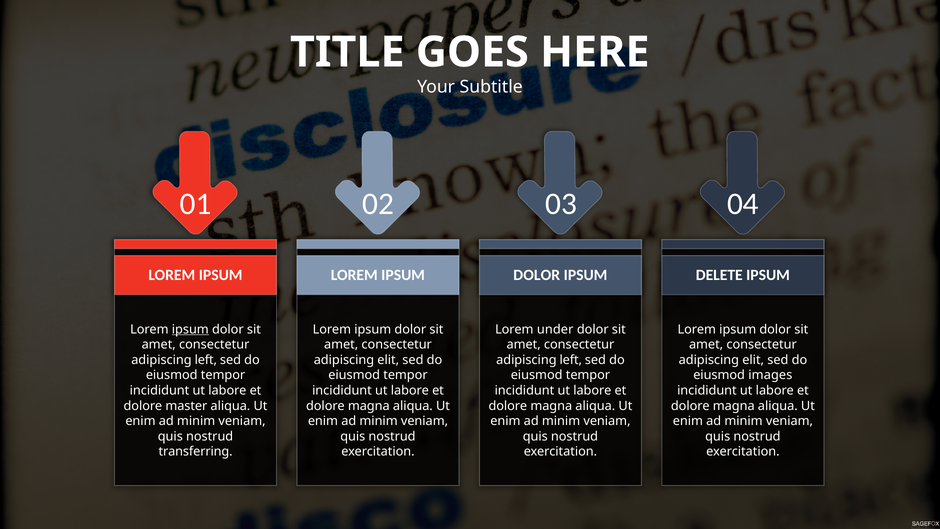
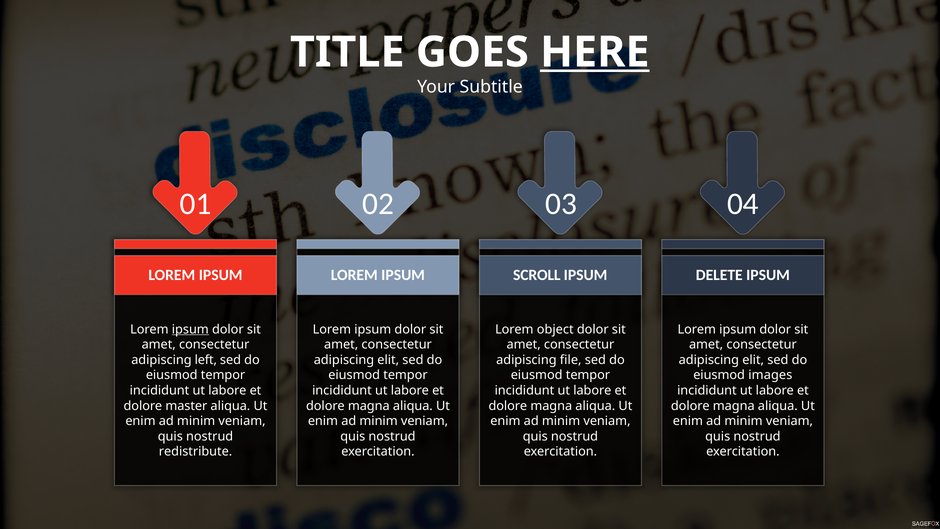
HERE underline: none -> present (595, 52)
DOLOR: DOLOR -> SCROLL (537, 275)
under: under -> object (555, 329)
left: left -> file (571, 360)
transferring: transferring -> redistribute (196, 452)
